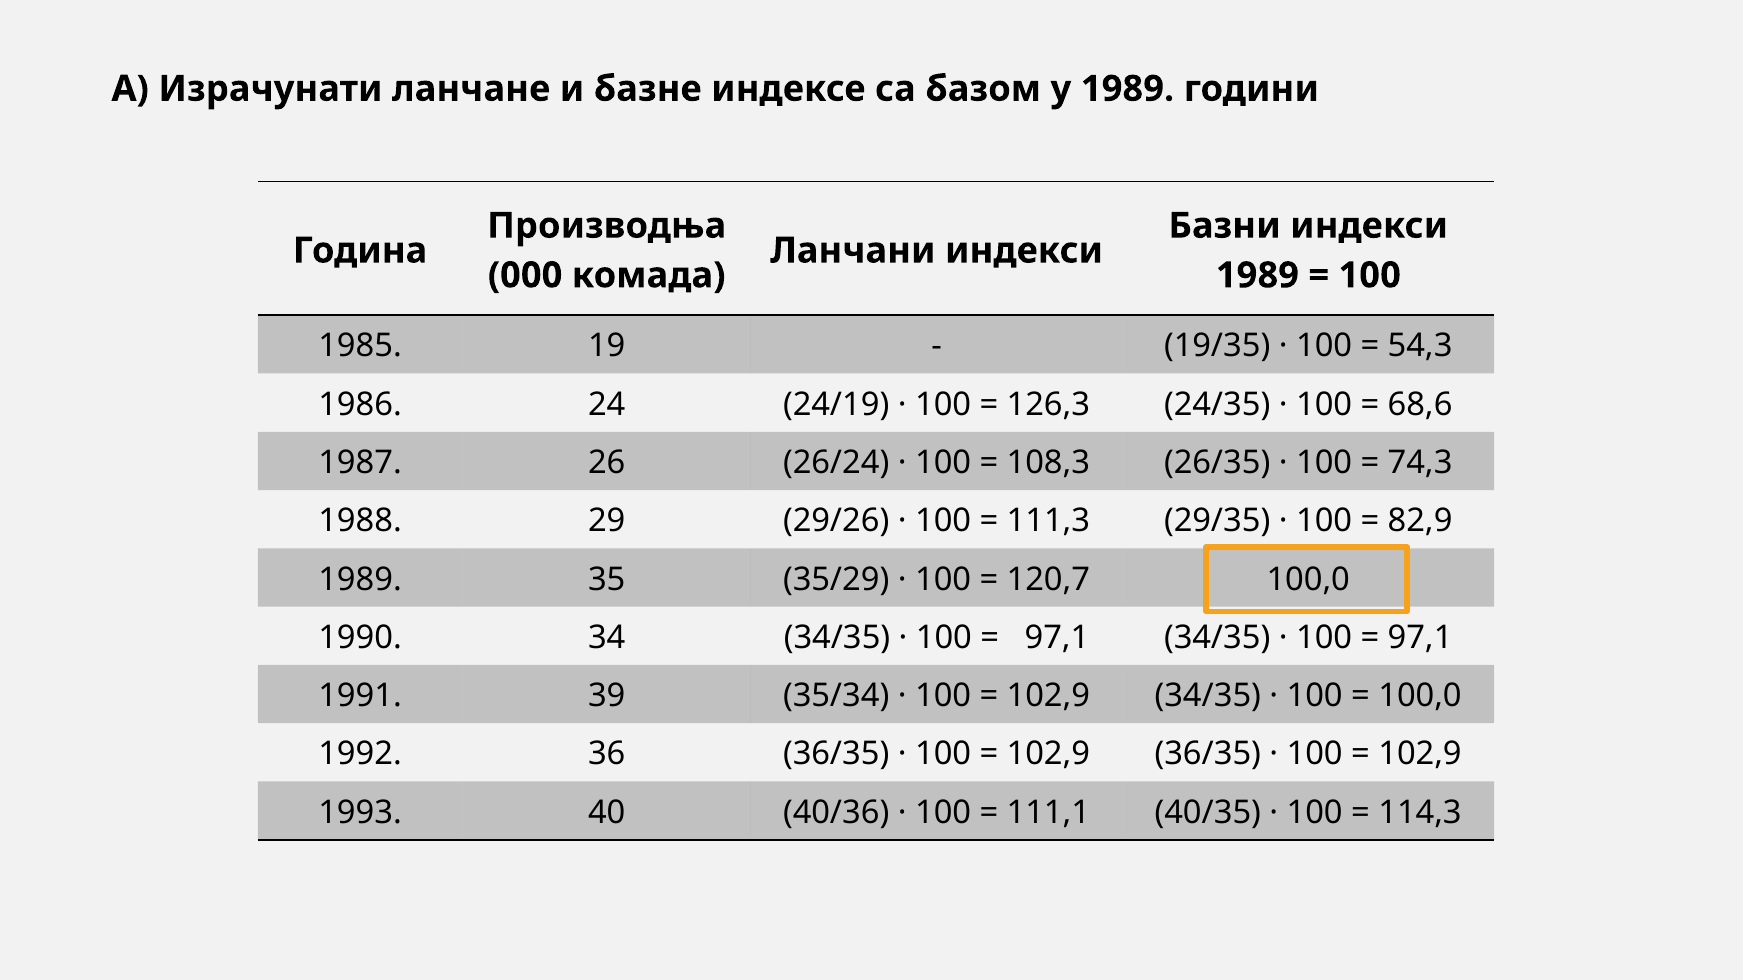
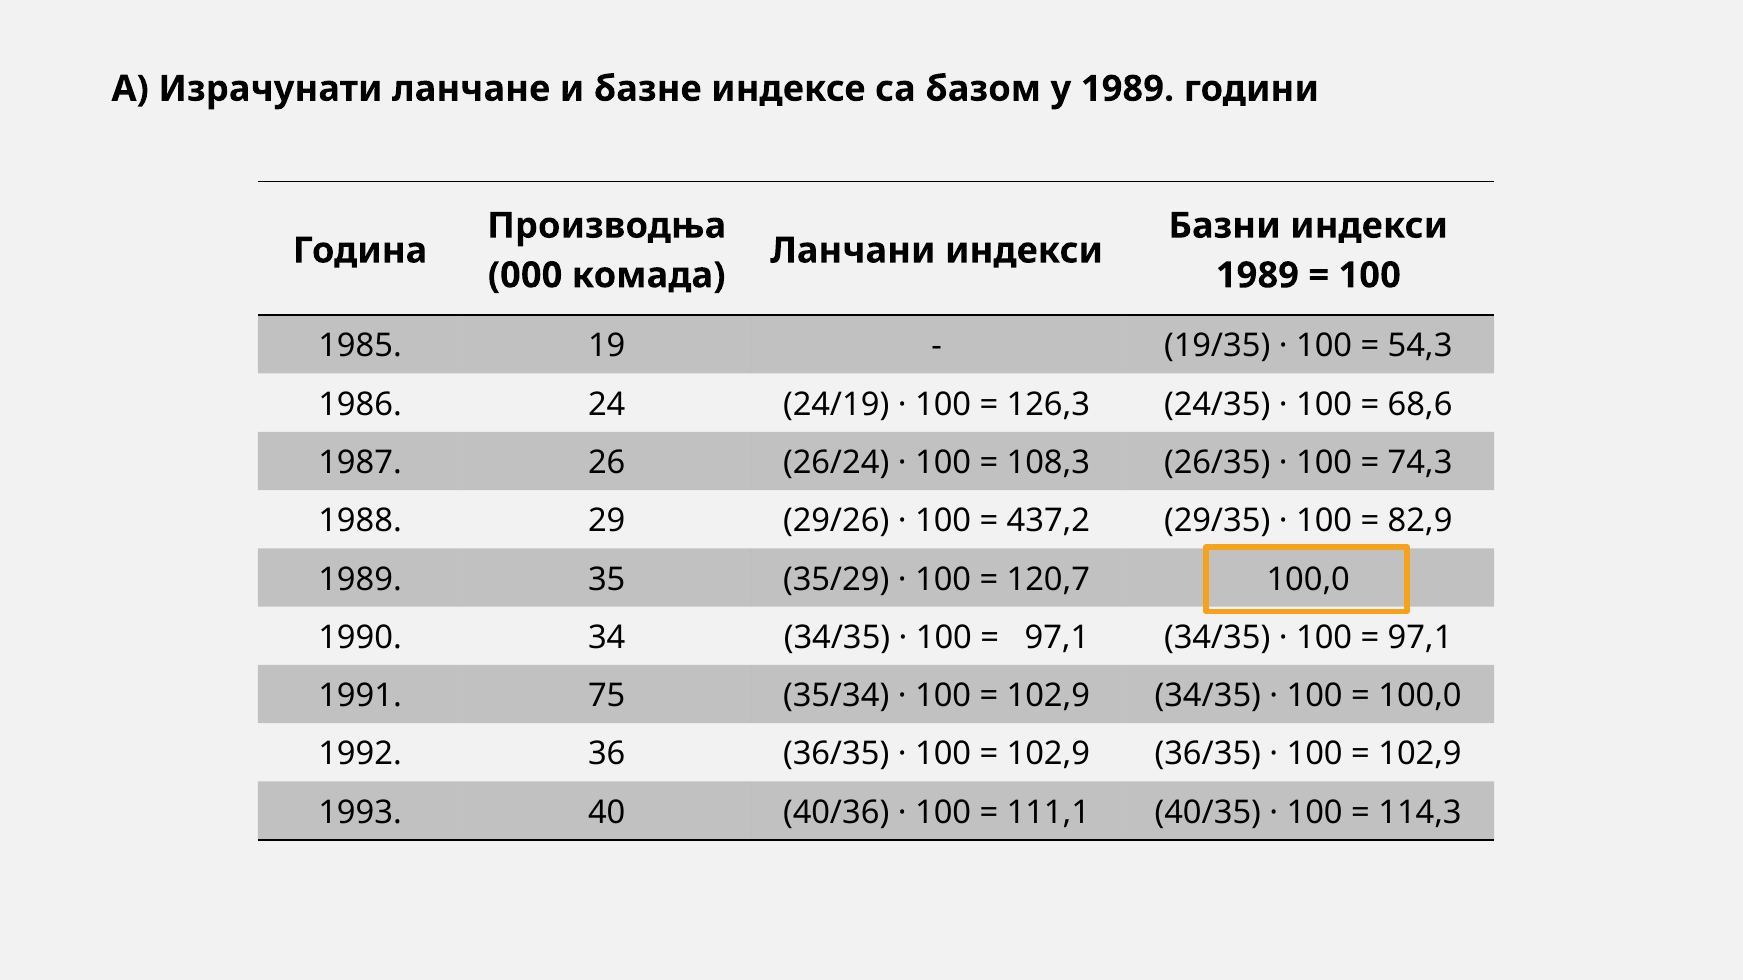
111,3: 111,3 -> 437,2 (1048, 521)
39: 39 -> 75 (607, 696)
